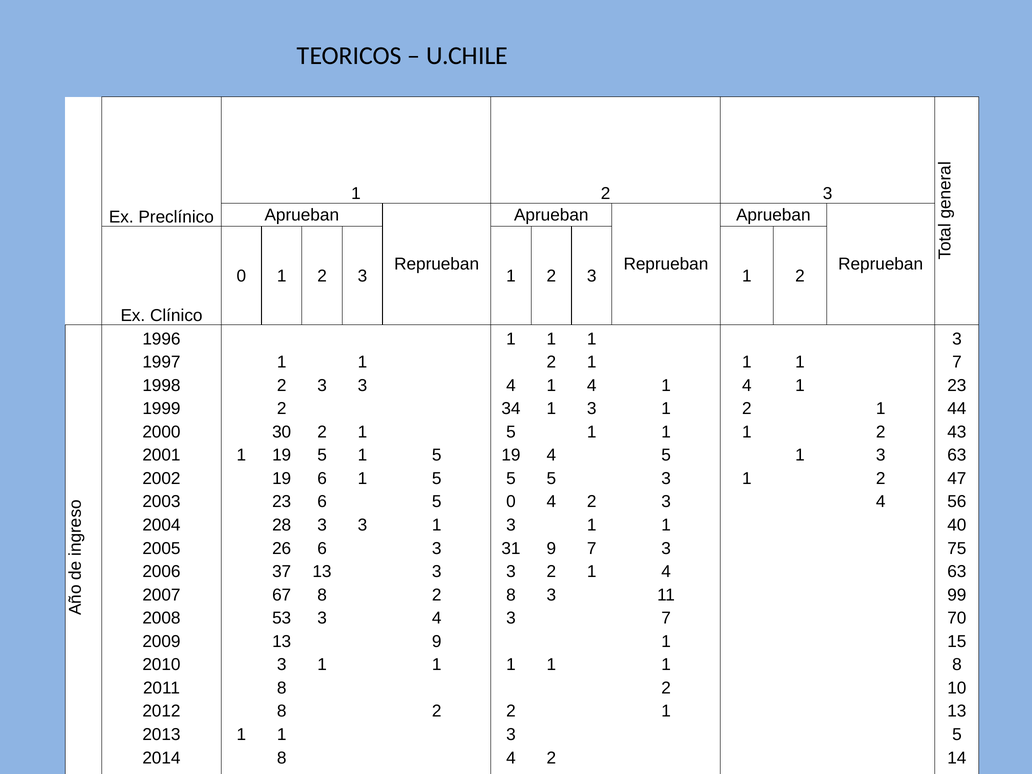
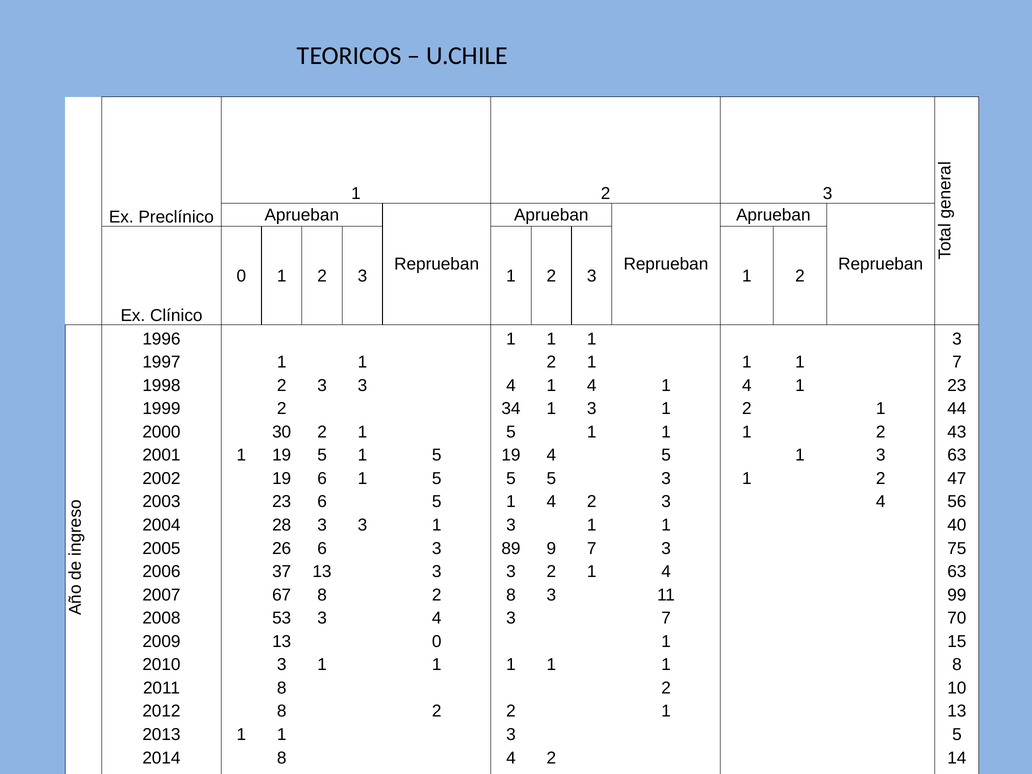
6 5 0: 0 -> 1 (511, 502)
31: 31 -> 89 (511, 548)
13 9: 9 -> 0 (437, 641)
